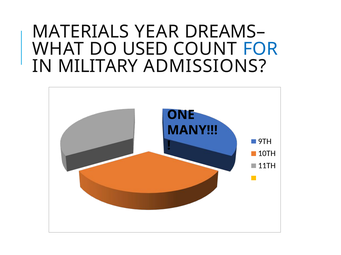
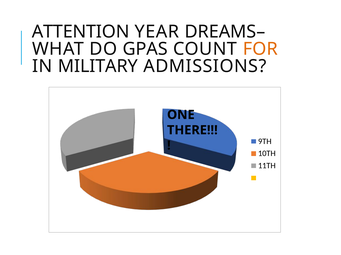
MATERIALS: MATERIALS -> ATTENTION (81, 32)
USED: USED -> GPAS (145, 49)
FOR colour: blue -> orange (260, 49)
MANY: MANY -> THERE (192, 130)
